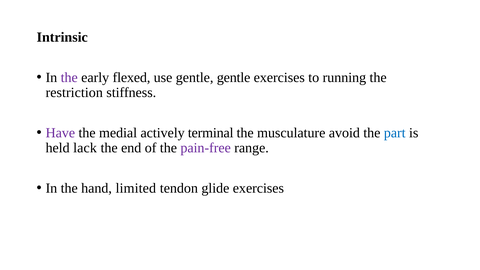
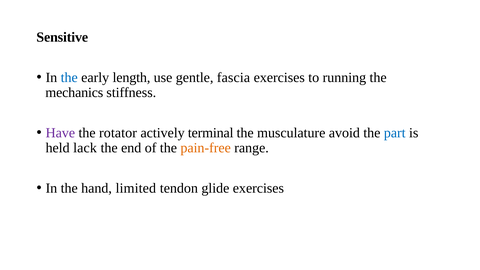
Intrinsic: Intrinsic -> Sensitive (62, 37)
the colour: purple -> blue (69, 77)
flexed: flexed -> length (131, 77)
gentle gentle: gentle -> fascia (233, 77)
restriction: restriction -> mechanics (74, 93)
medial: medial -> rotator (118, 133)
pain-free colour: purple -> orange (206, 148)
